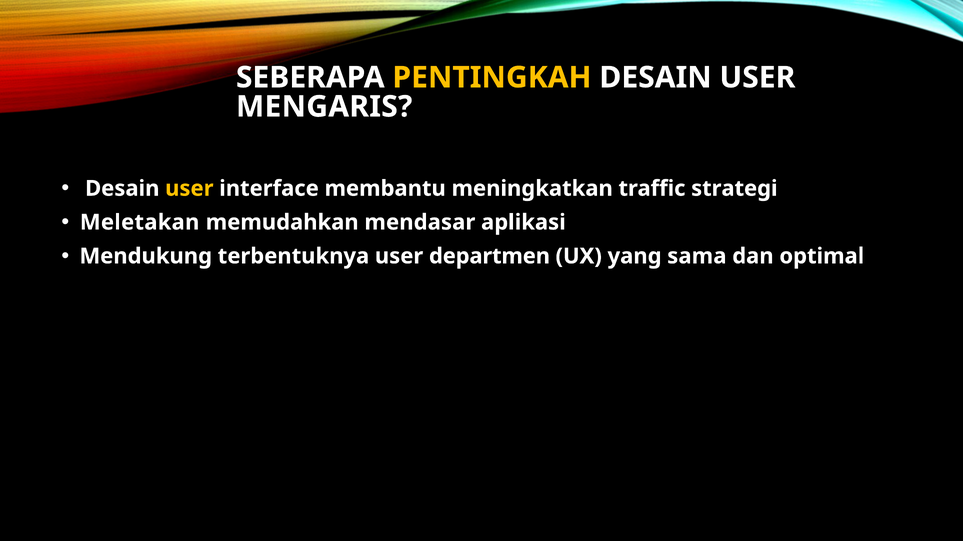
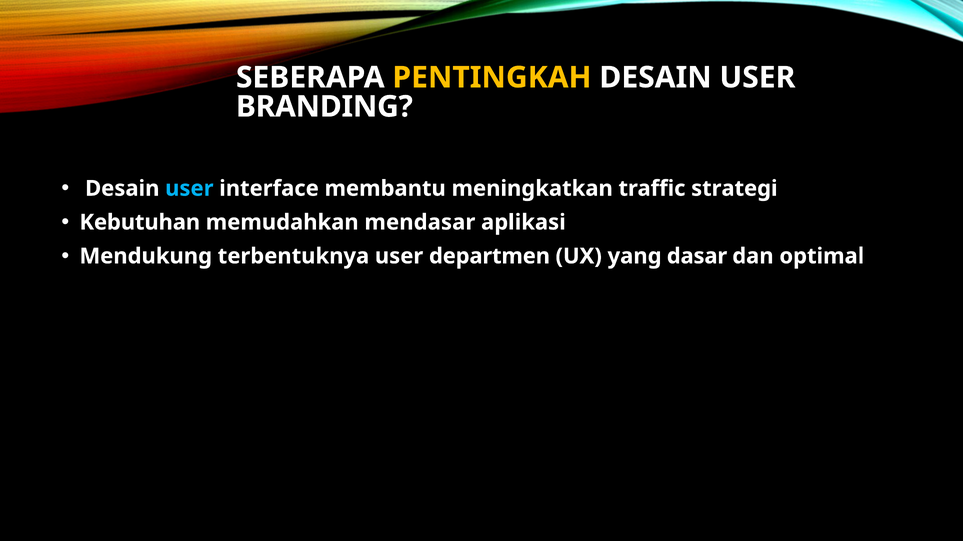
MENGARIS: MENGARIS -> BRANDING (324, 107)
user colour: yellow -> light blue (189, 189)
Meletakan: Meletakan -> Kebutuhan (140, 223)
sama: sama -> dasar (697, 256)
